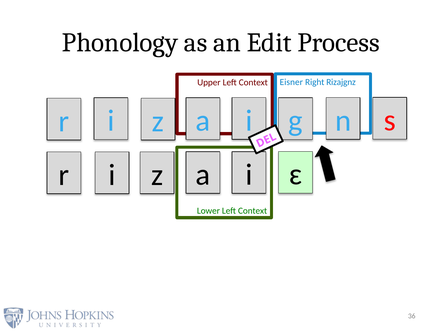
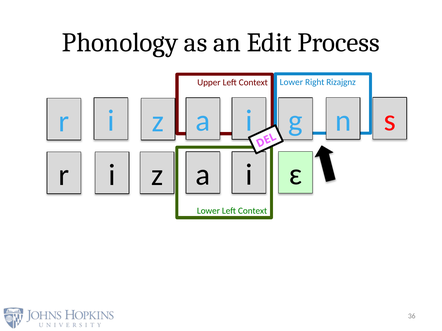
Context Eisner: Eisner -> Lower (291, 82)
